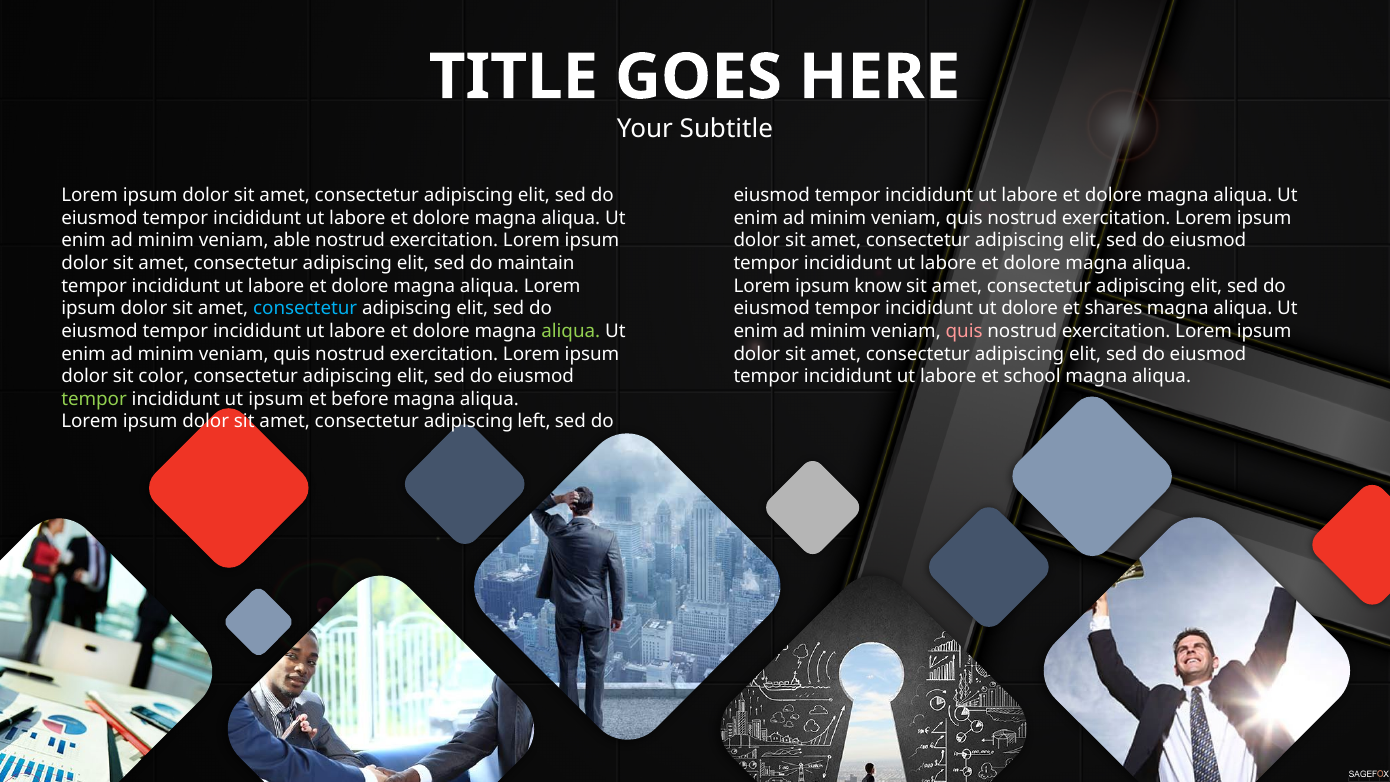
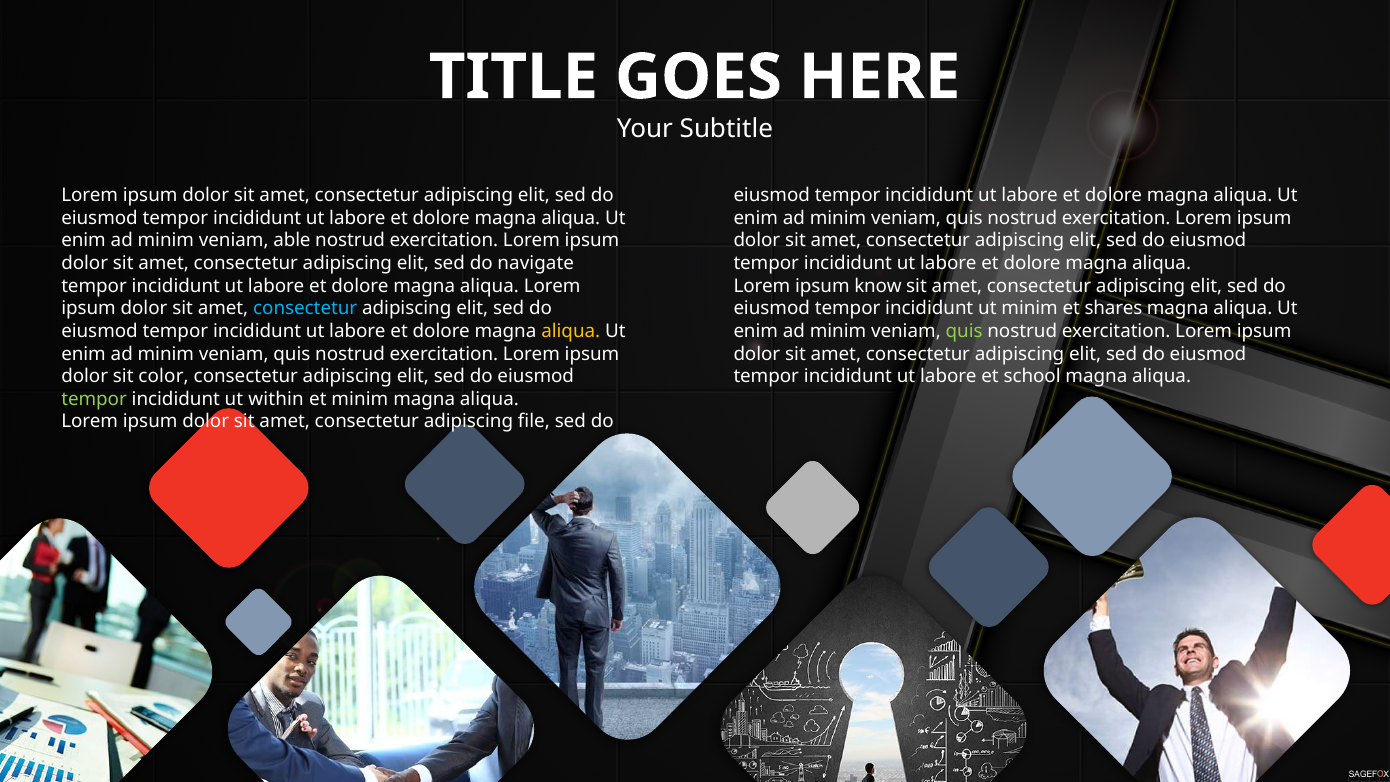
maintain: maintain -> navigate (536, 263)
ut dolore: dolore -> minim (1030, 309)
aliqua colour: light green -> yellow (571, 331)
quis colour: pink -> light green (964, 331)
ut ipsum: ipsum -> within (276, 399)
et before: before -> minim (360, 399)
left: left -> file (534, 422)
